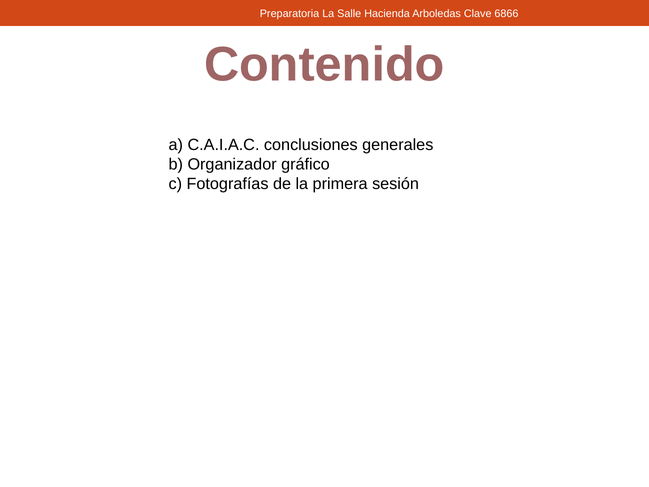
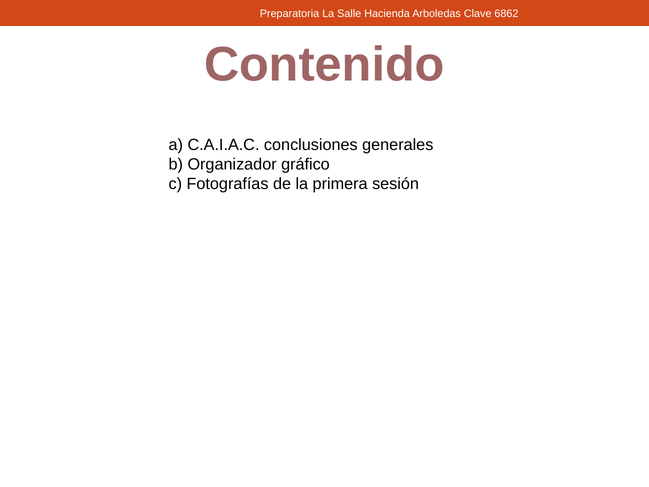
6866: 6866 -> 6862 (506, 14)
